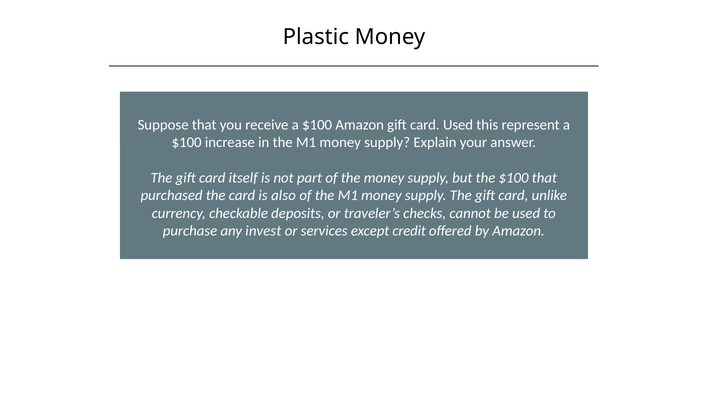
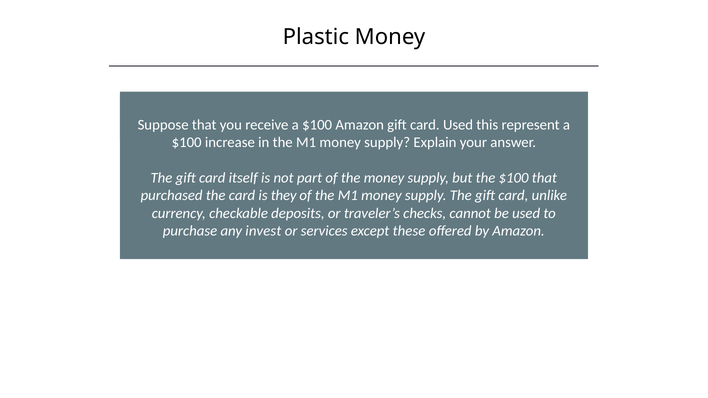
also: also -> they (284, 196)
credit: credit -> these (409, 231)
